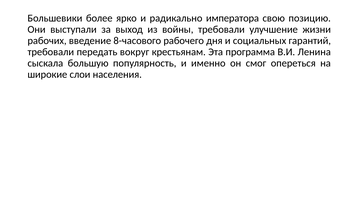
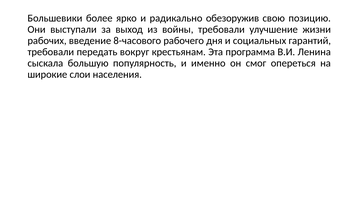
императора: императора -> обезоружив (233, 18)
